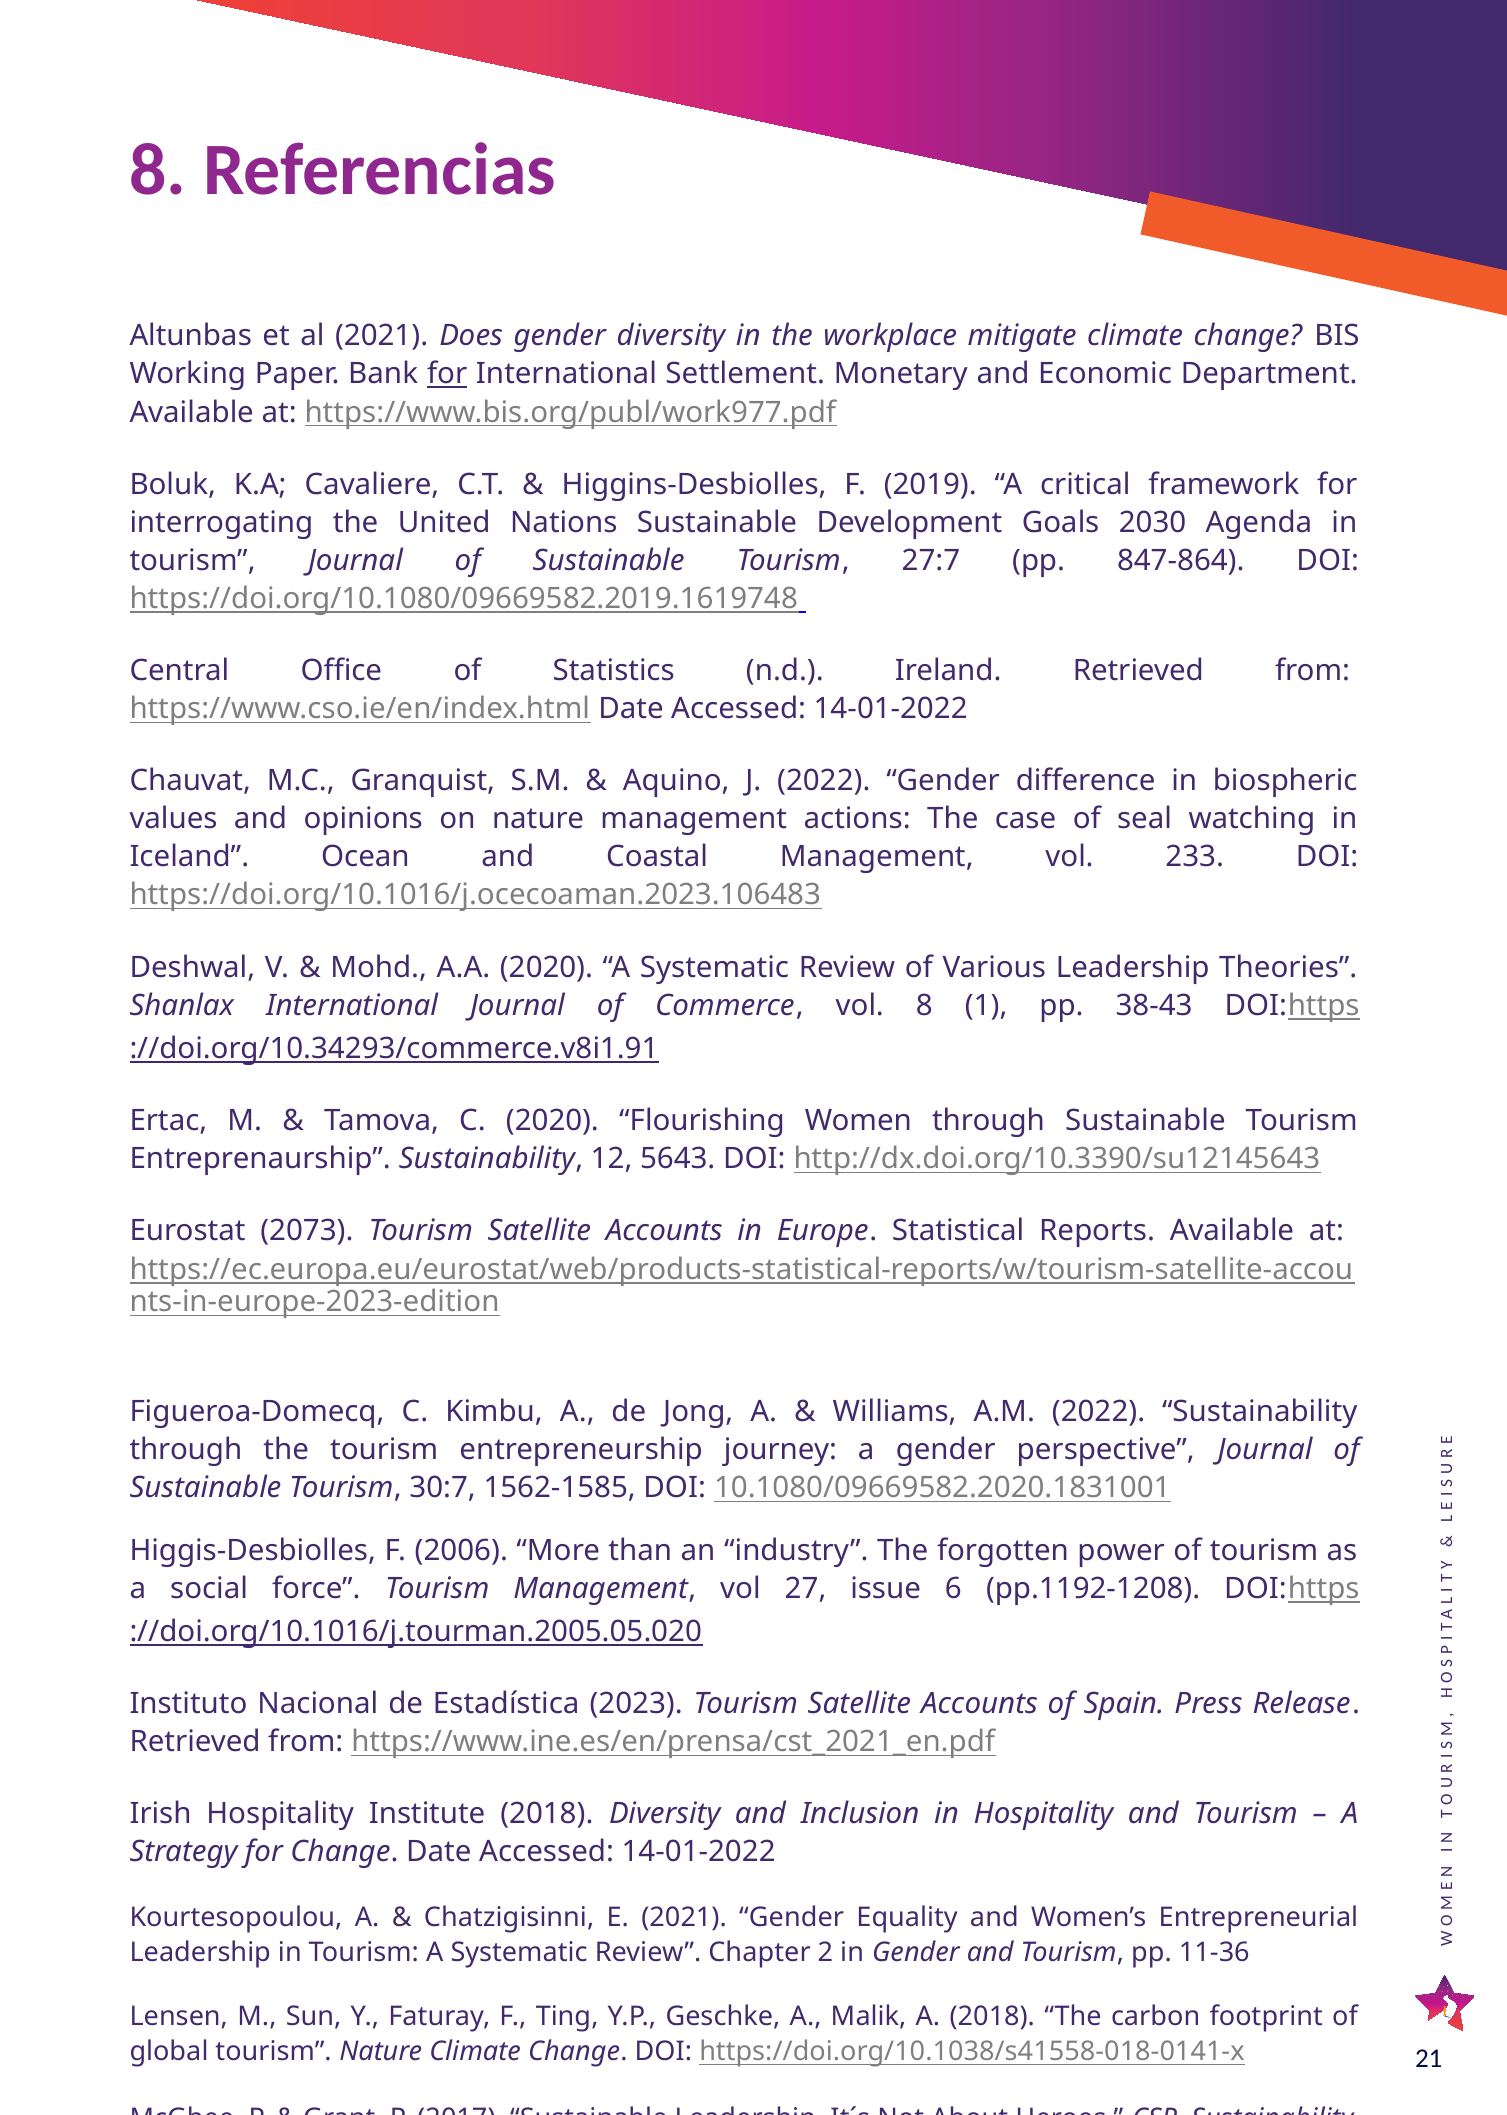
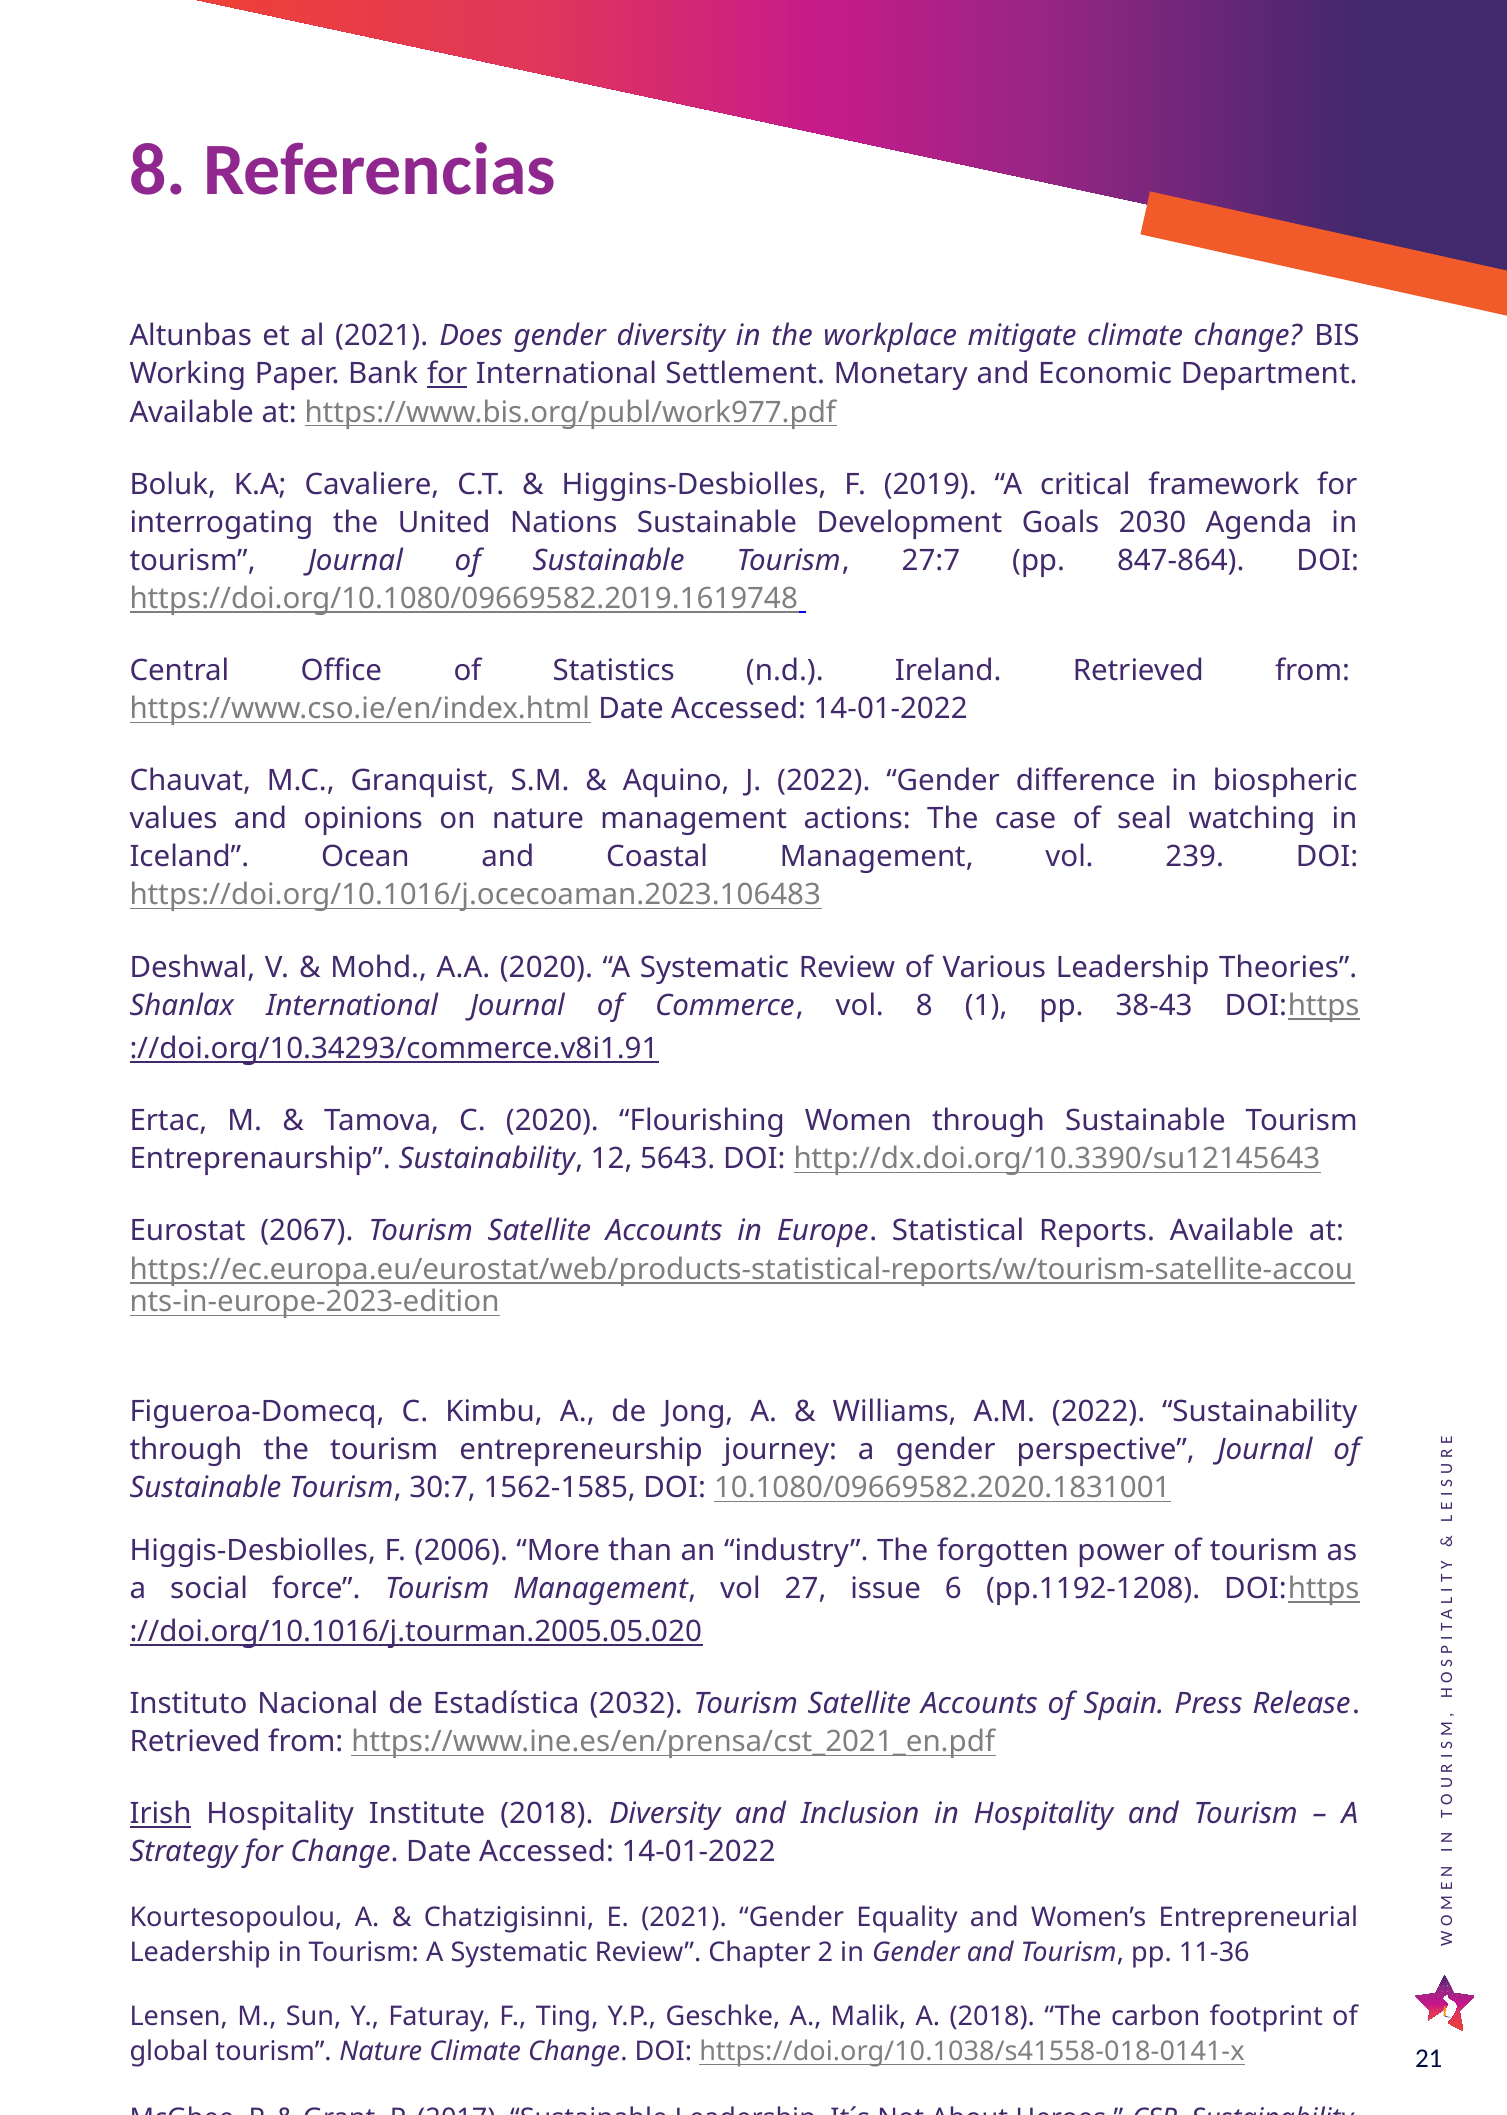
233: 233 -> 239 (1195, 857)
2073: 2073 -> 2067 (307, 1231)
2023: 2023 -> 2032 (636, 1703)
Irish underline: none -> present (161, 1813)
